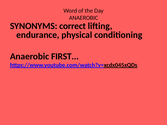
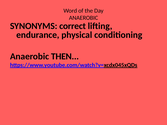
FIRST: FIRST -> THEN (65, 56)
